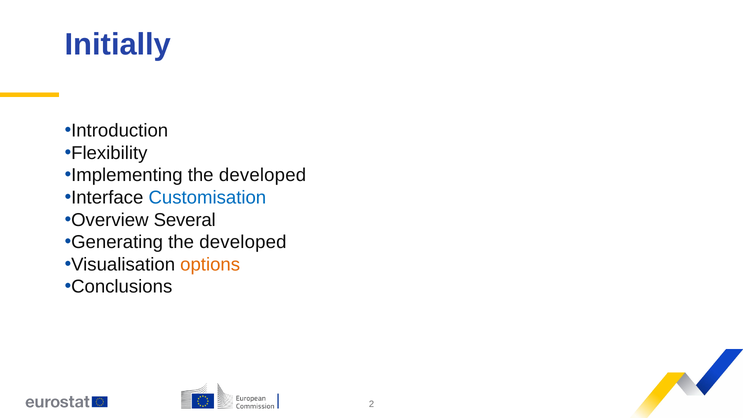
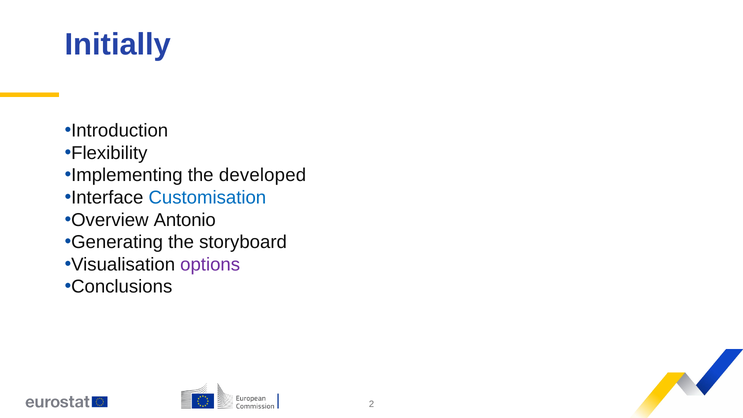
Several: Several -> Antonio (185, 220)
Generating the developed: developed -> storyboard (243, 242)
options colour: orange -> purple (210, 264)
